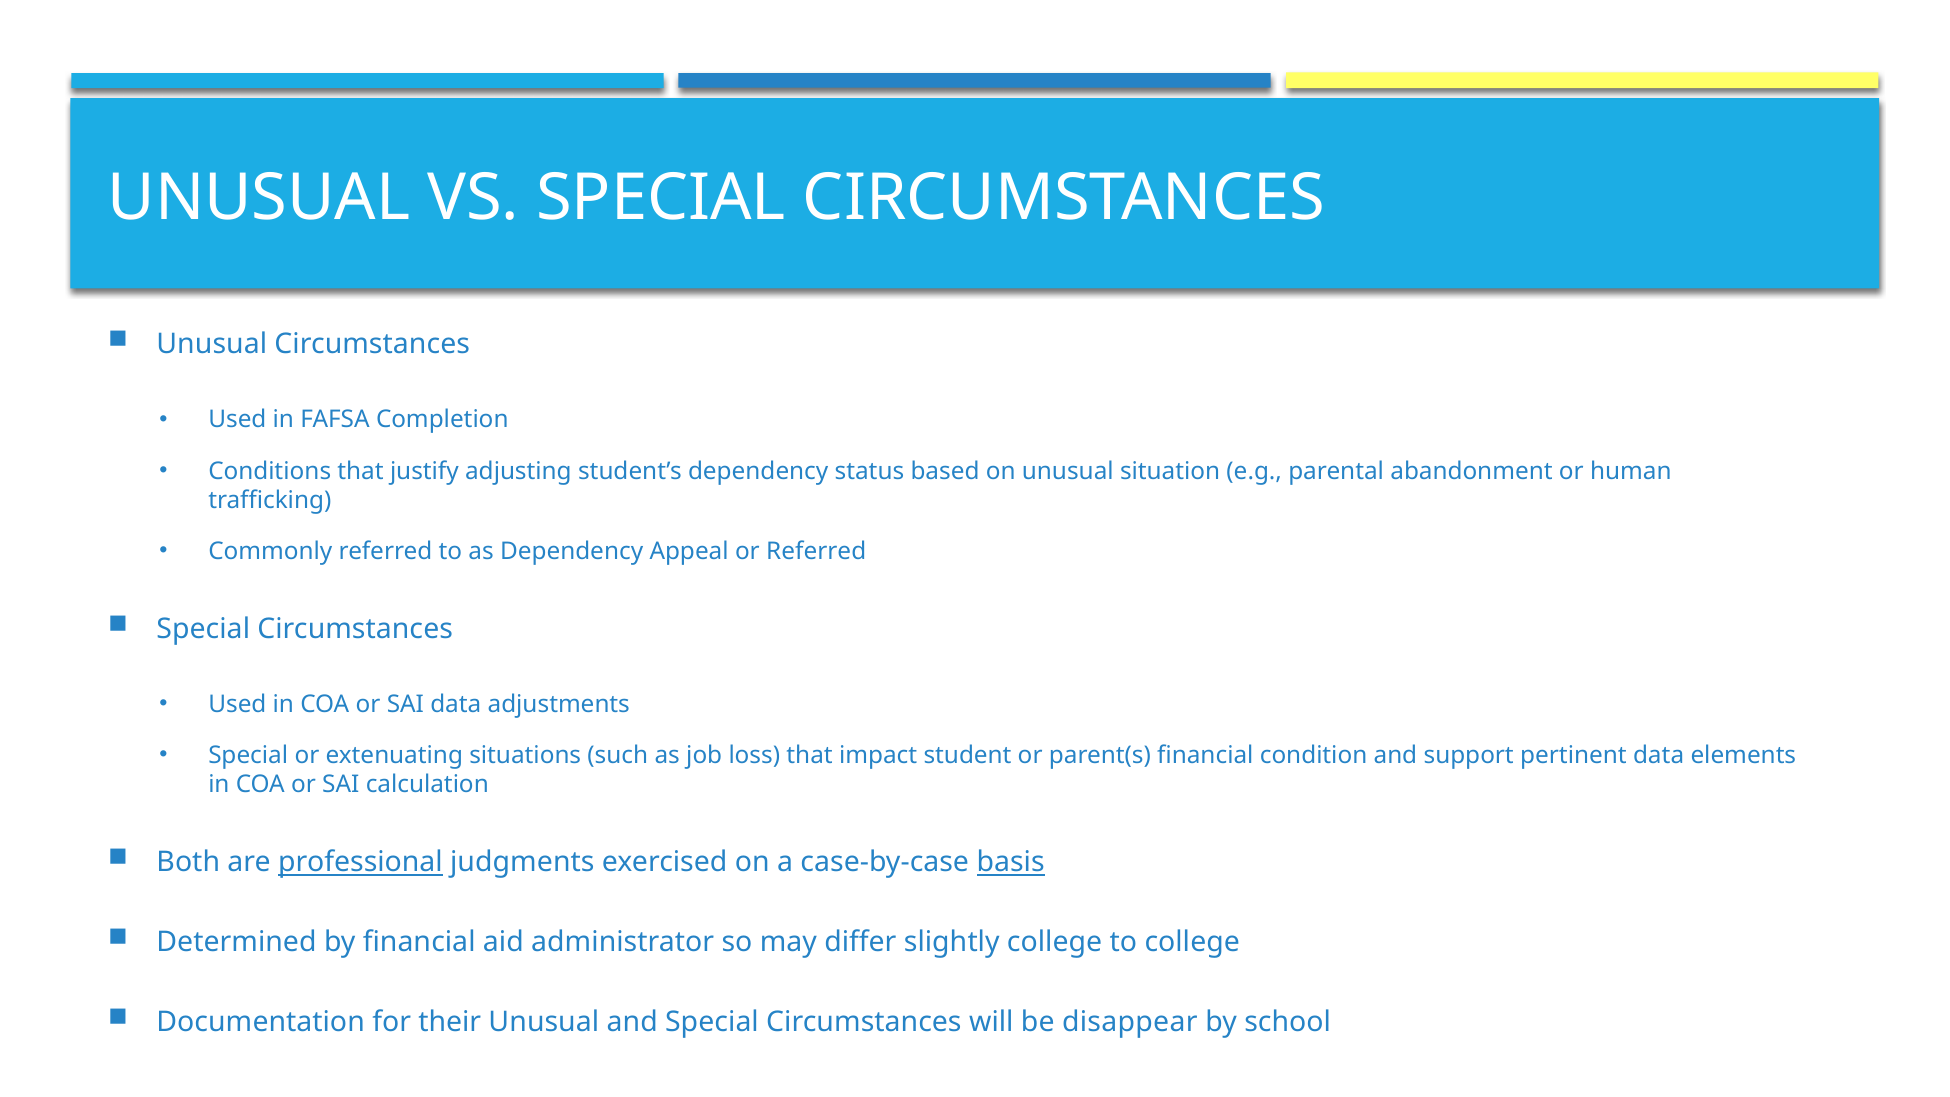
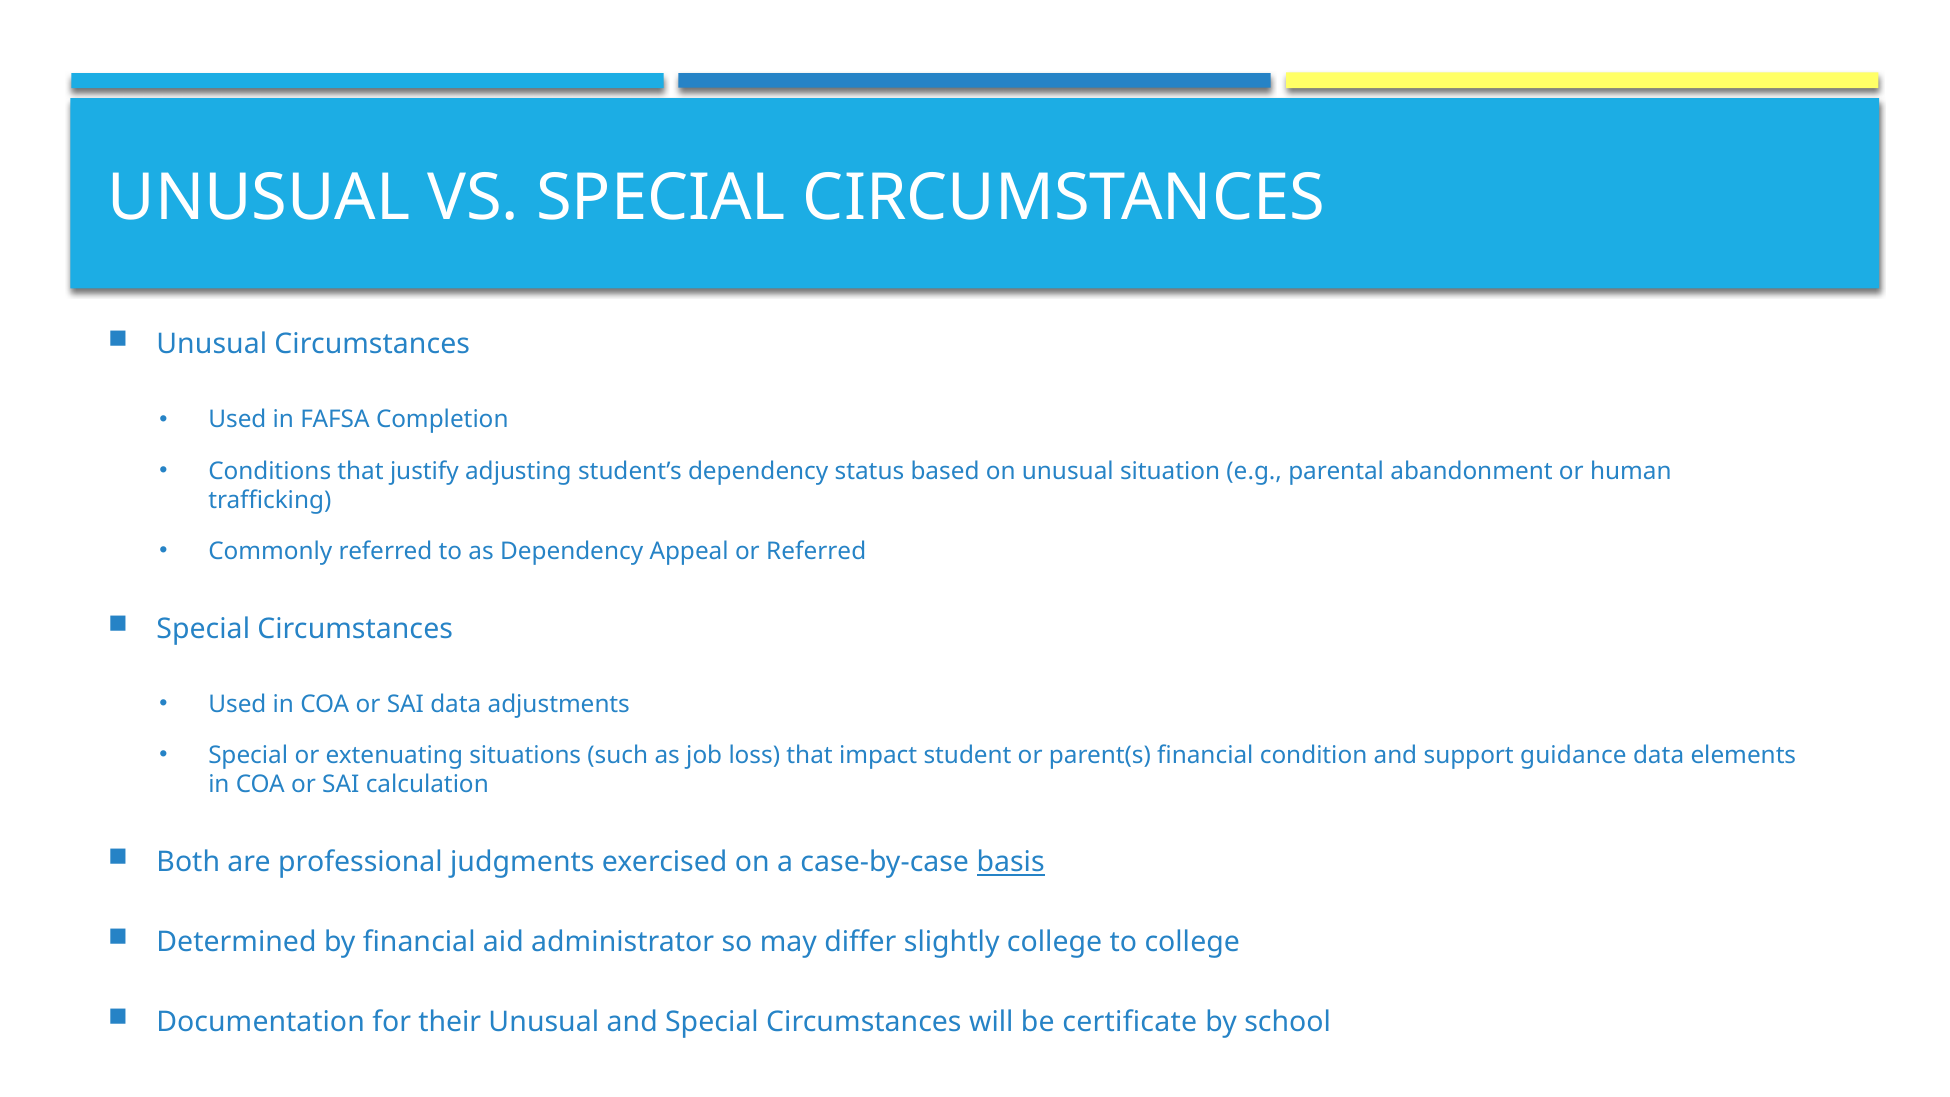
pertinent: pertinent -> guidance (1573, 756)
professional underline: present -> none (360, 862)
disappear: disappear -> certificate (1130, 1022)
